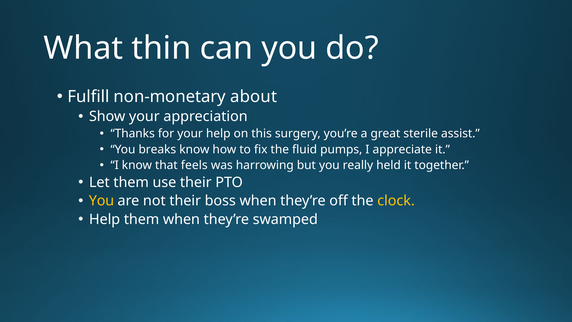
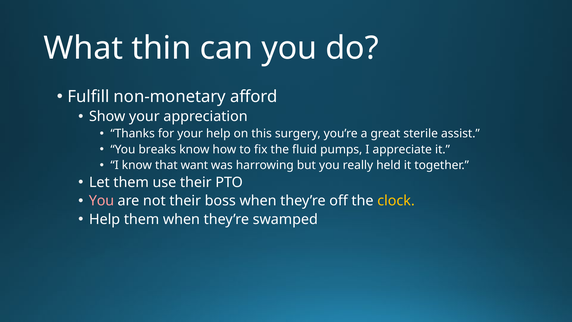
about: about -> afford (254, 97)
feels: feels -> want (194, 165)
You colour: yellow -> pink (102, 201)
